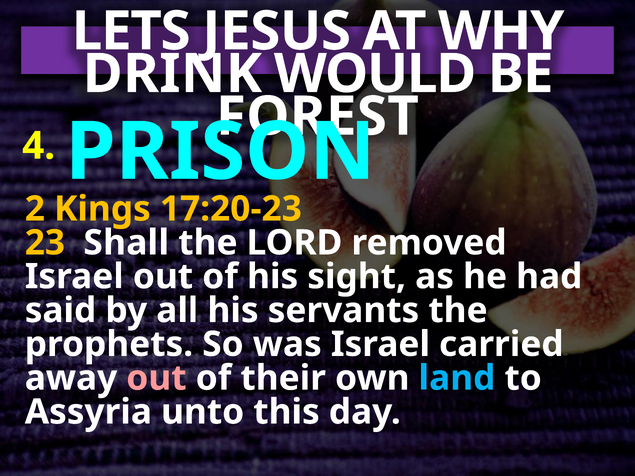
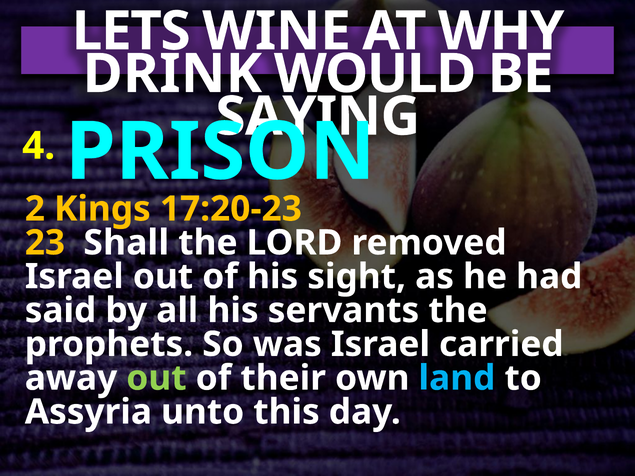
JESUS: JESUS -> WINE (277, 31)
FOREST: FOREST -> SAYING (318, 117)
out colour: pink -> light green (156, 378)
